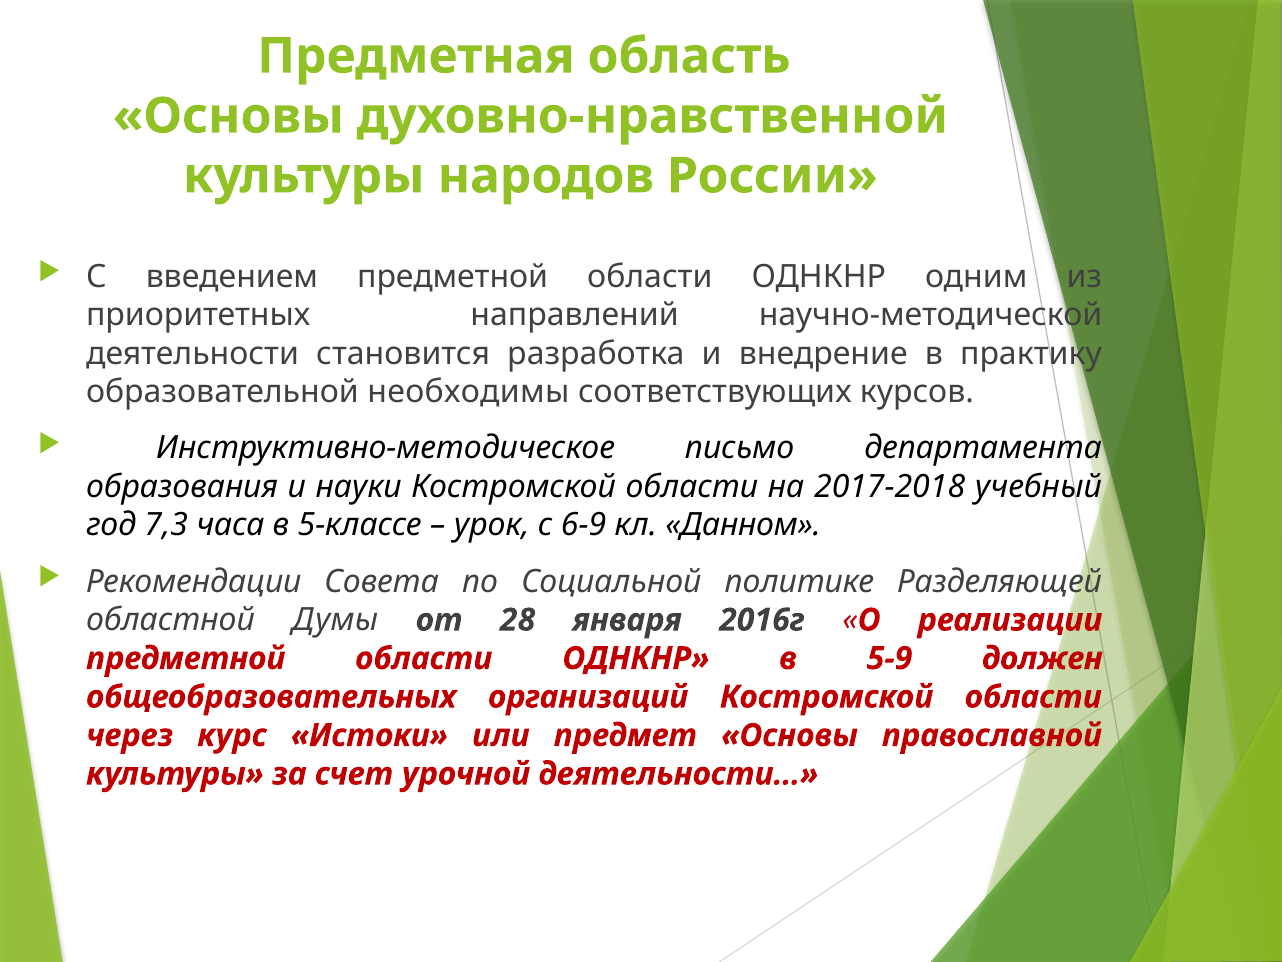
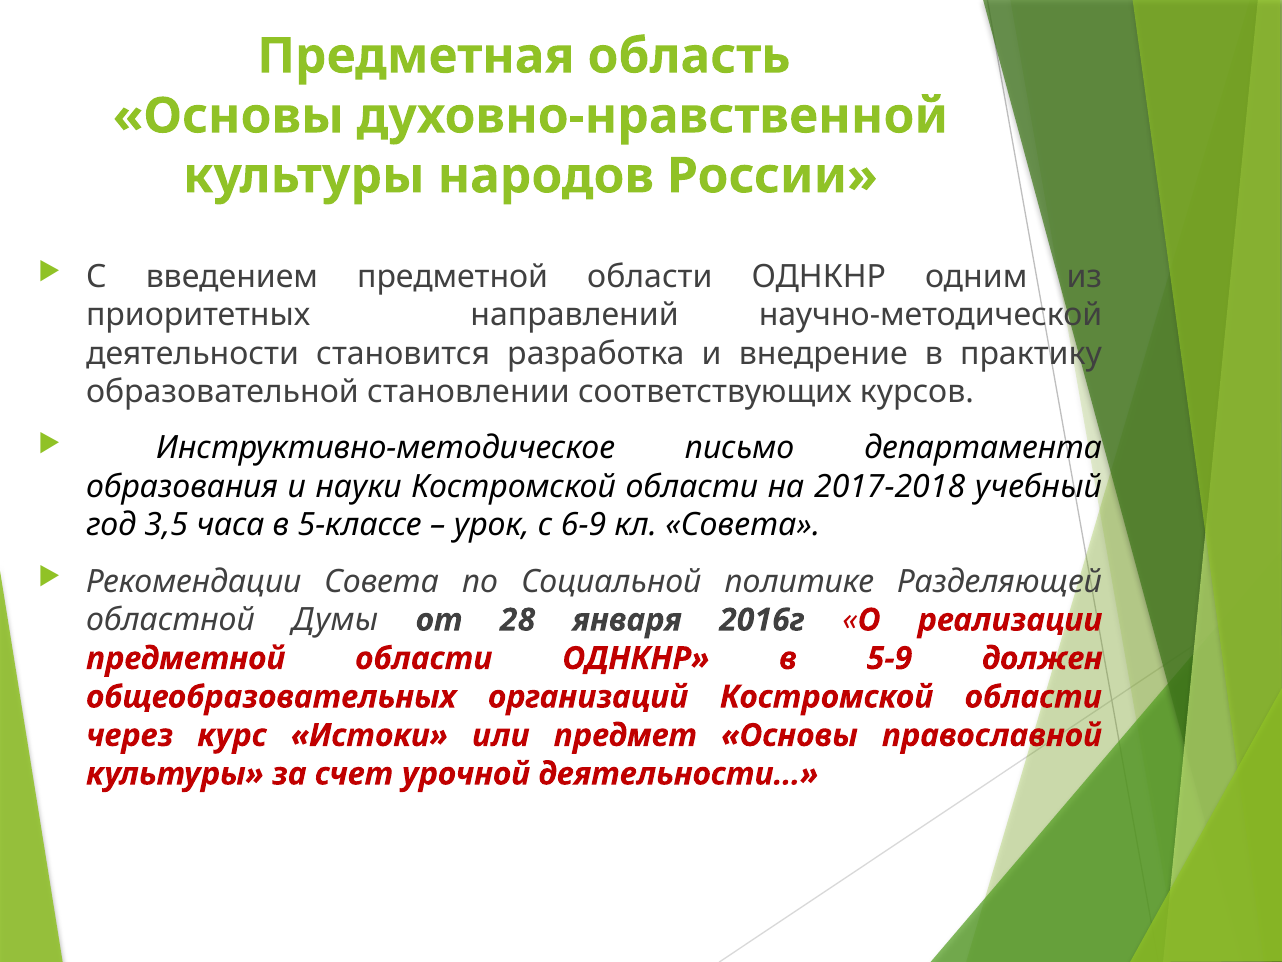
необходимы: необходимы -> становлении (468, 392)
7,3: 7,3 -> 3,5 (166, 525)
кл Данном: Данном -> Совета (743, 525)
